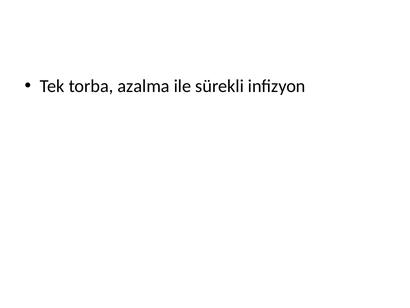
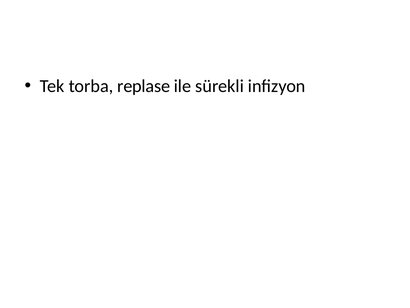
azalma: azalma -> replase (144, 86)
